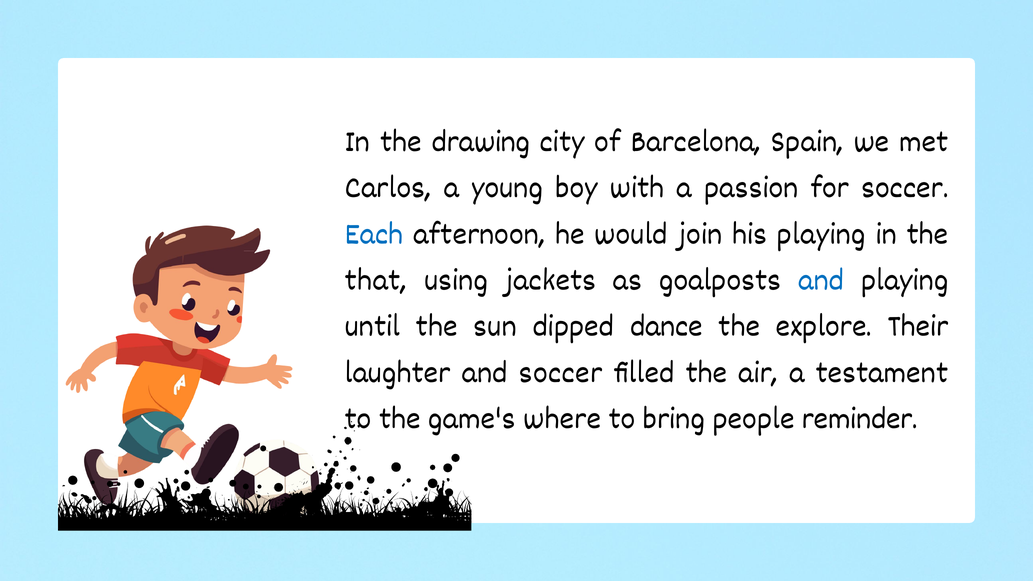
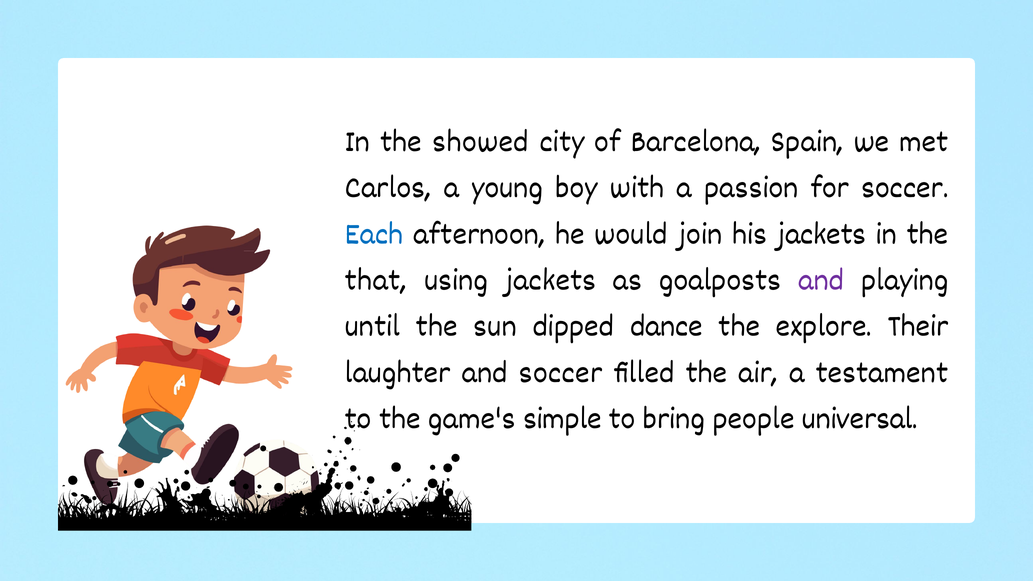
drawing: drawing -> showed (481, 140)
his playing: playing -> jackets (822, 233)
and colour: blue -> purple (821, 279)
where: where -> simple (562, 417)
reminder: reminder -> universal (860, 417)
